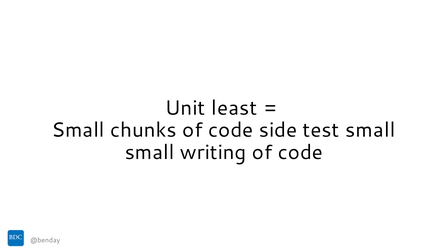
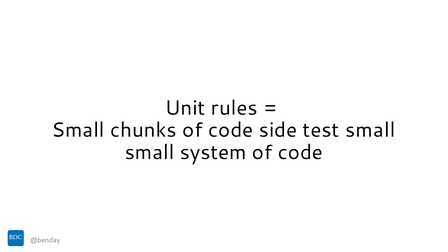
least: least -> rules (234, 108)
writing: writing -> system (213, 152)
